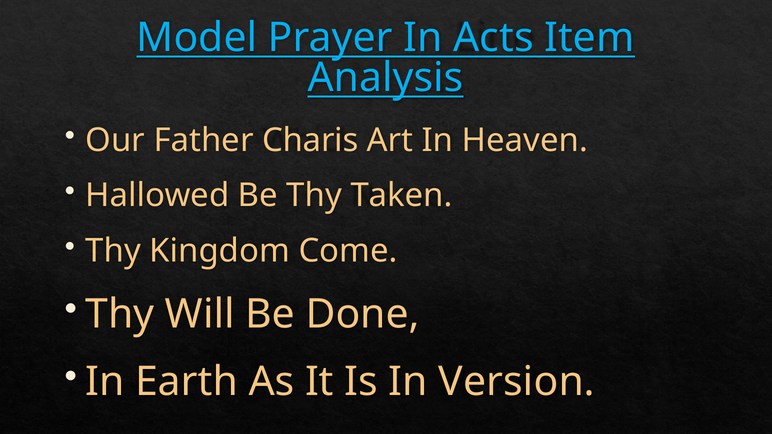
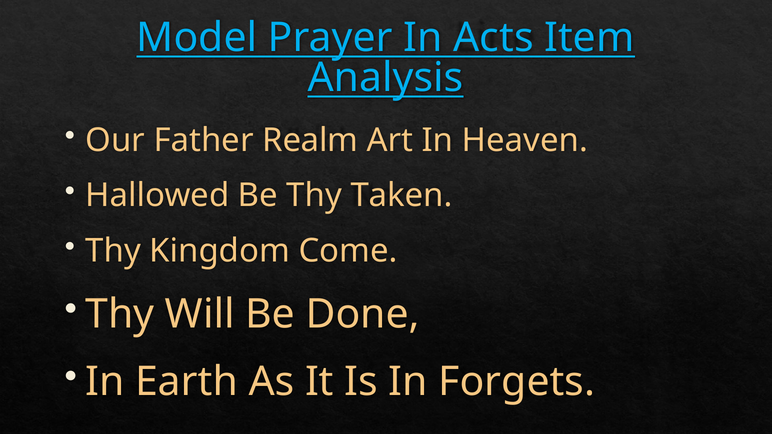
Charis: Charis -> Realm (310, 140)
Version: Version -> Forgets (517, 382)
